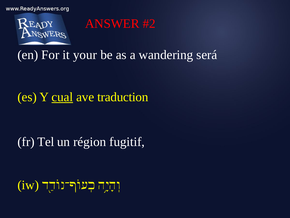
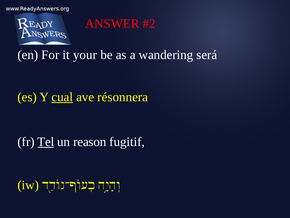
traduction: traduction -> résonnera (123, 97)
Tel underline: none -> present (46, 141)
région: région -> reason (90, 141)
